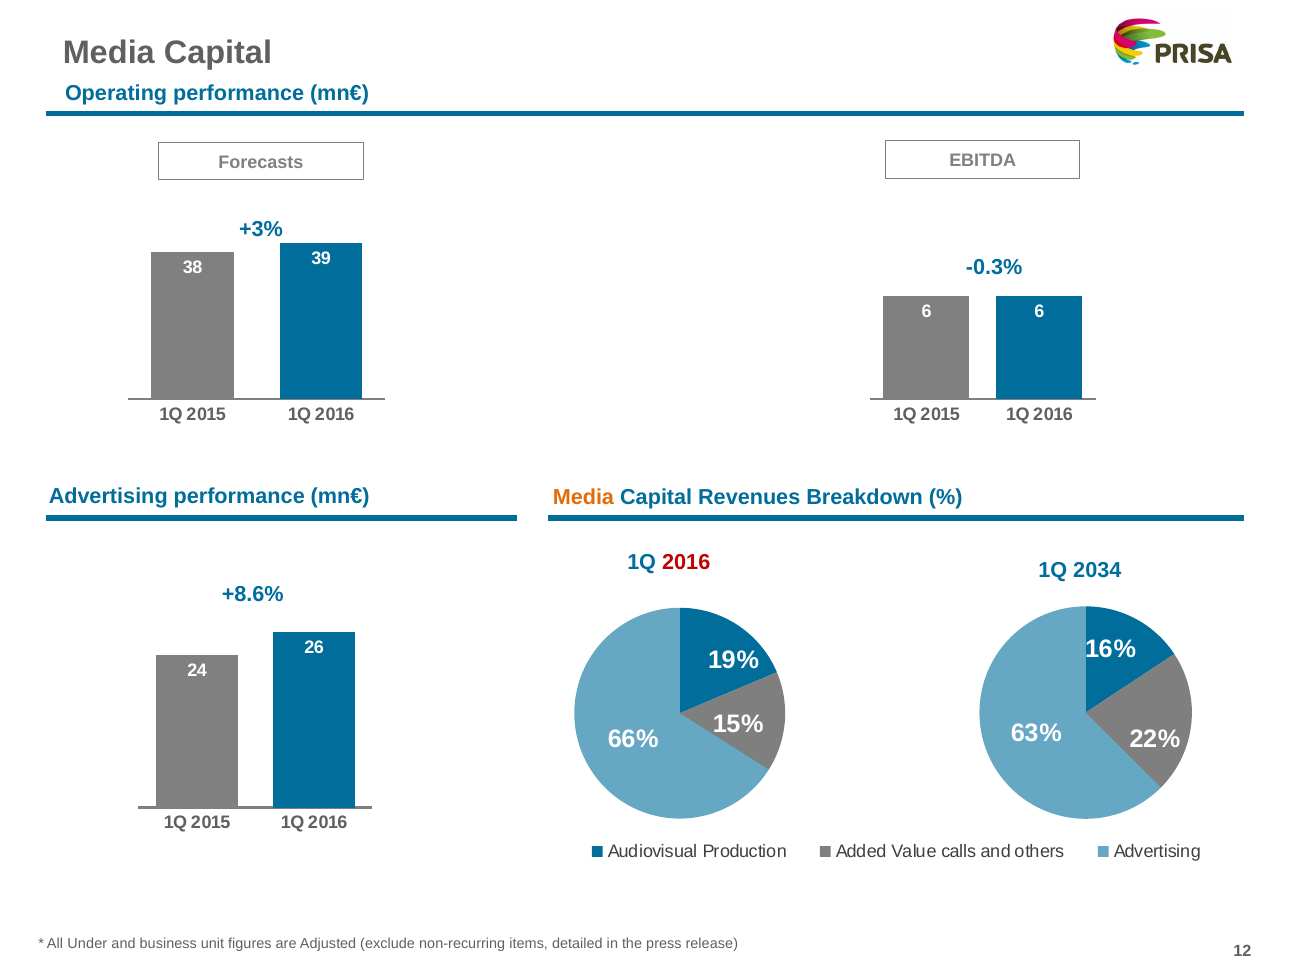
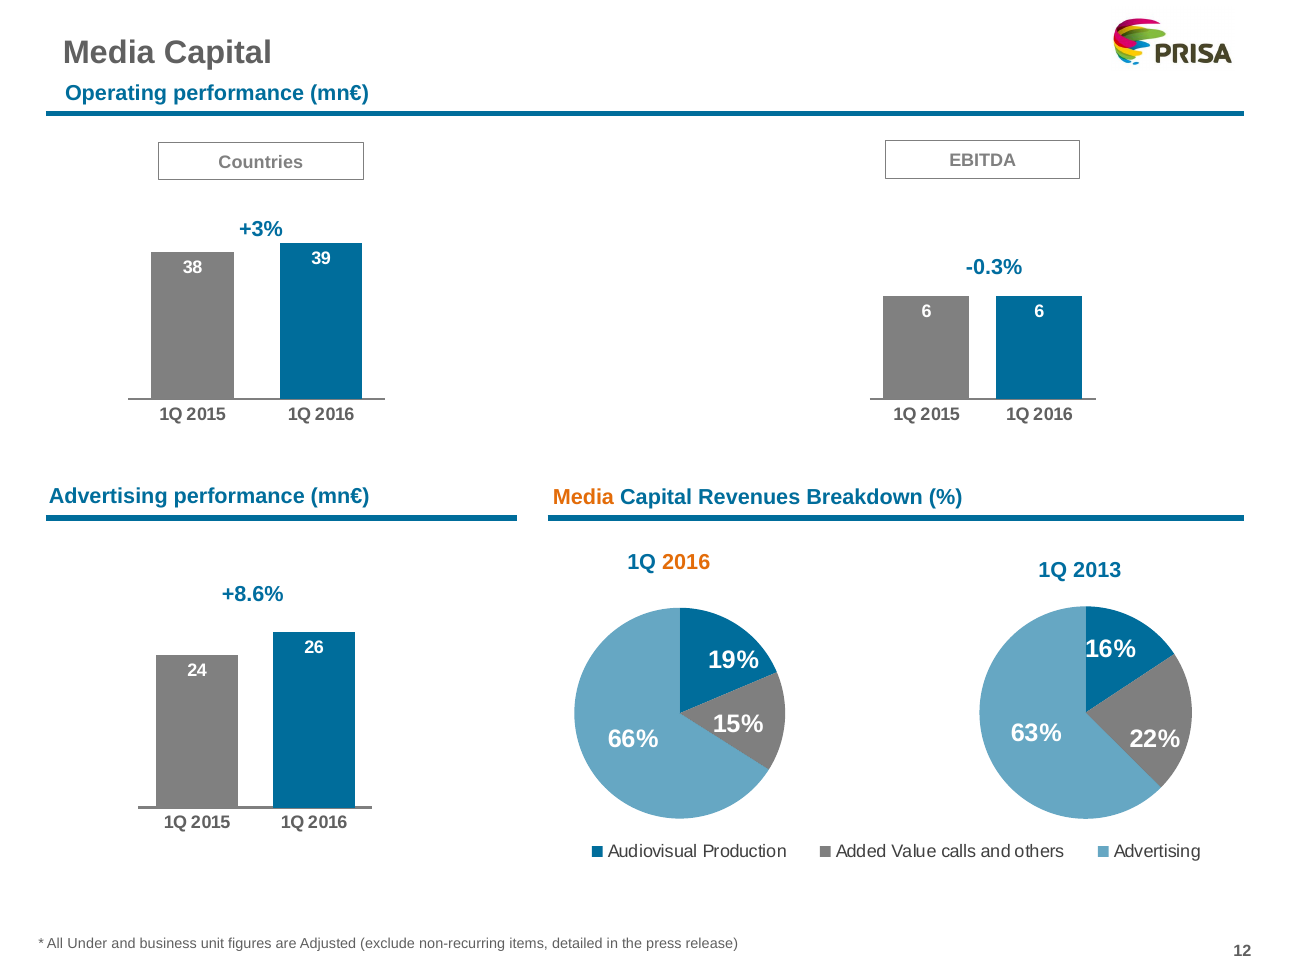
Forecasts: Forecasts -> Countries (261, 162)
2016 colour: red -> orange (686, 562)
2034: 2034 -> 2013 (1097, 571)
